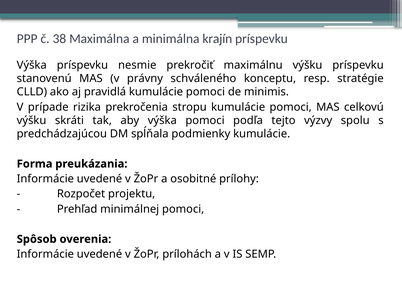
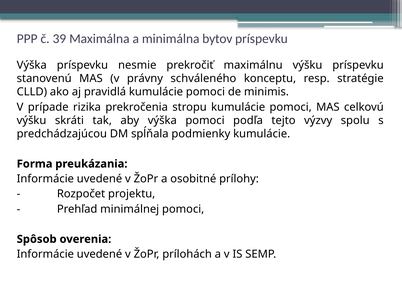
38: 38 -> 39 (59, 39)
krajín: krajín -> bytov (217, 39)
